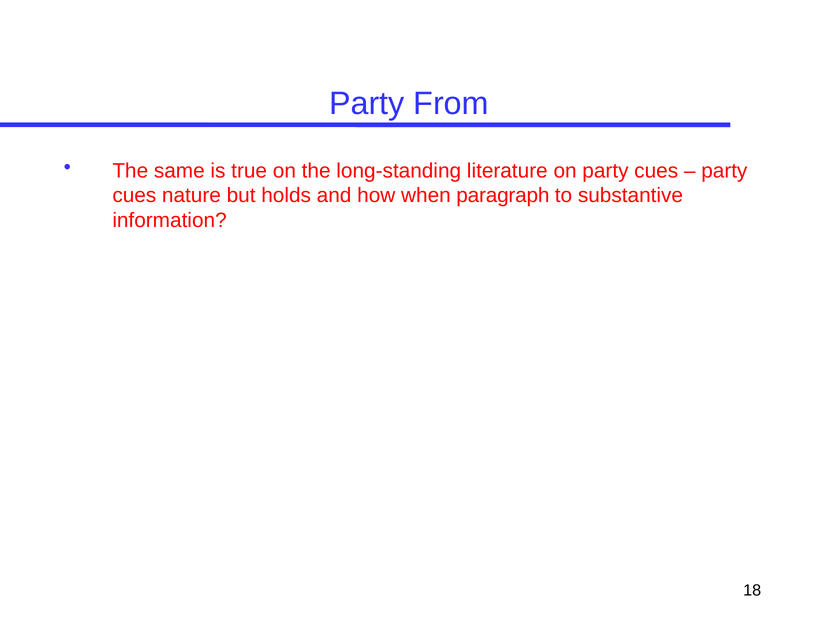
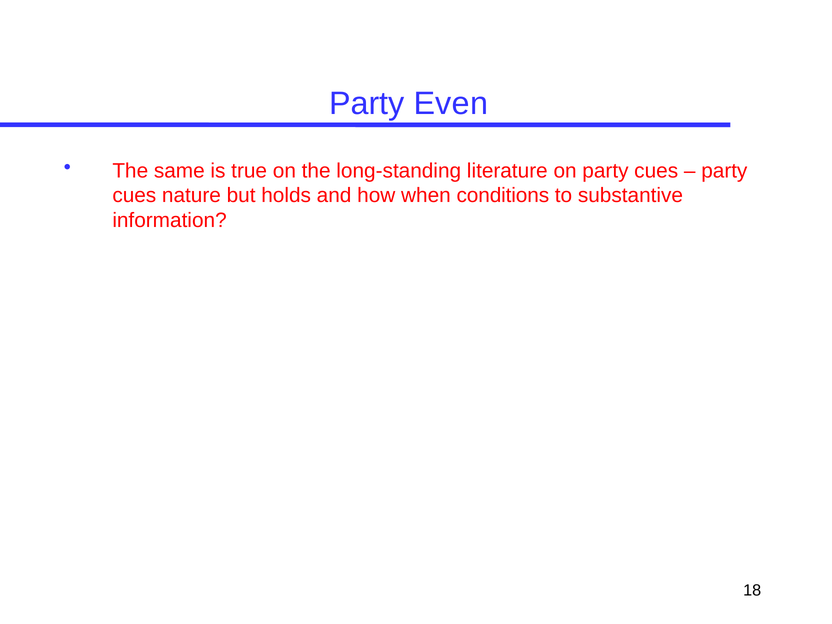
From: From -> Even (451, 103)
paragraph: paragraph -> conditions (503, 196)
